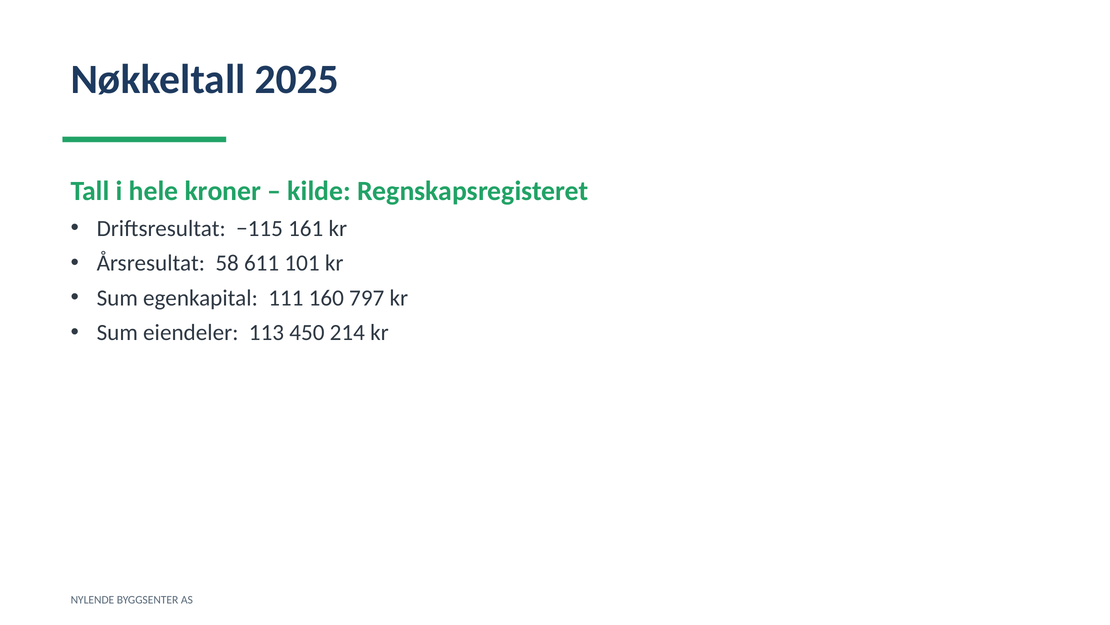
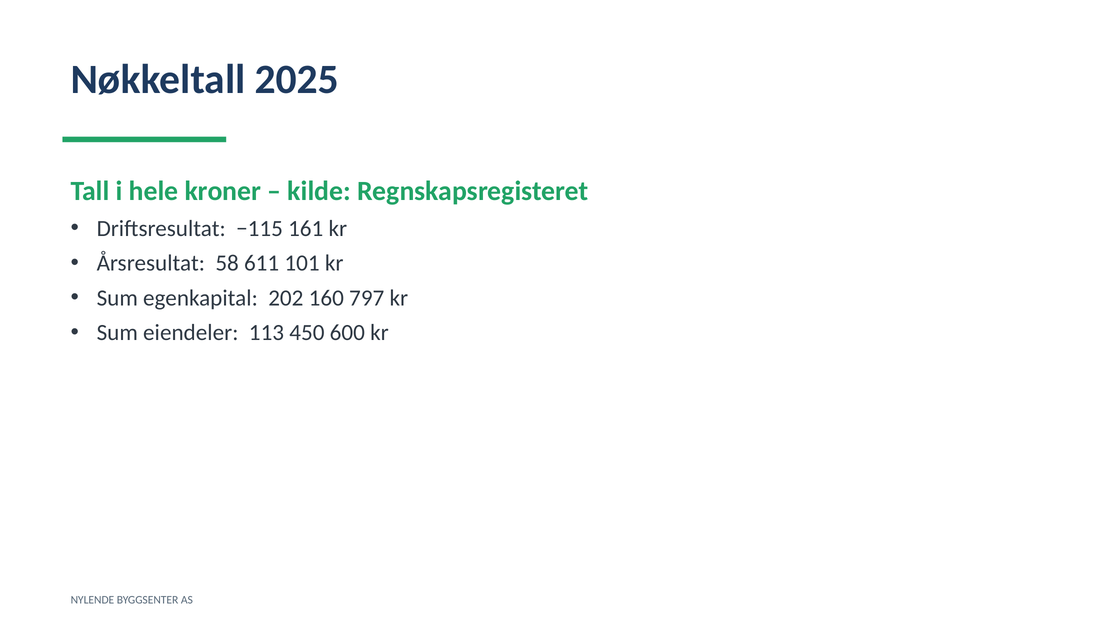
111: 111 -> 202 (286, 298)
214: 214 -> 600 (347, 332)
